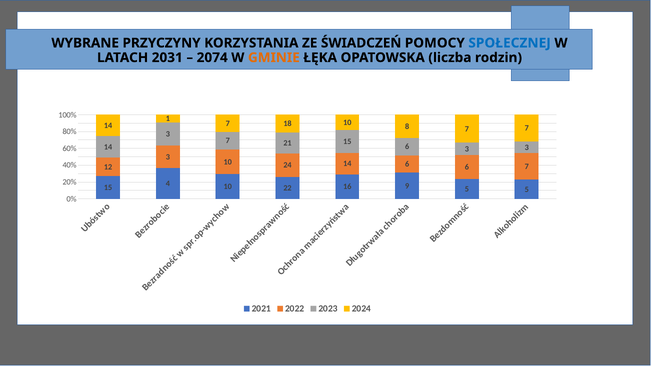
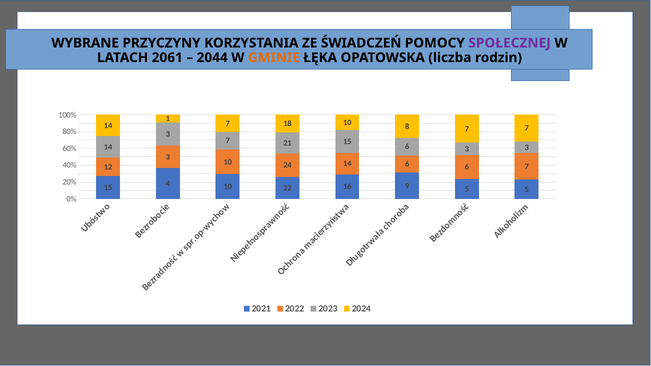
SPOŁECZNEJ colour: blue -> purple (510, 43)
2031: 2031 -> 2061 (167, 58)
2074: 2074 -> 2044 (212, 58)
